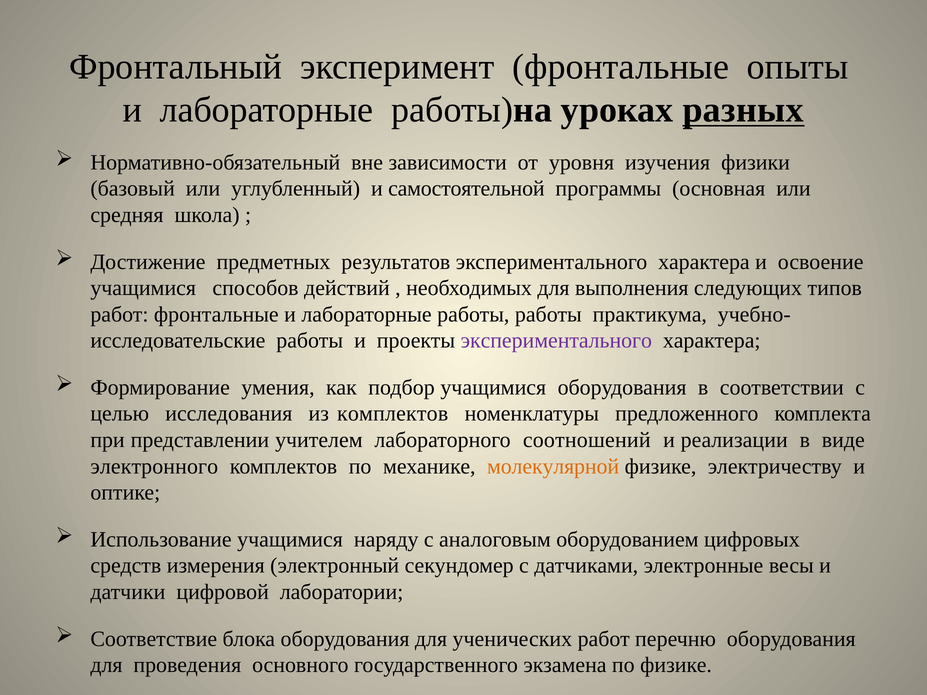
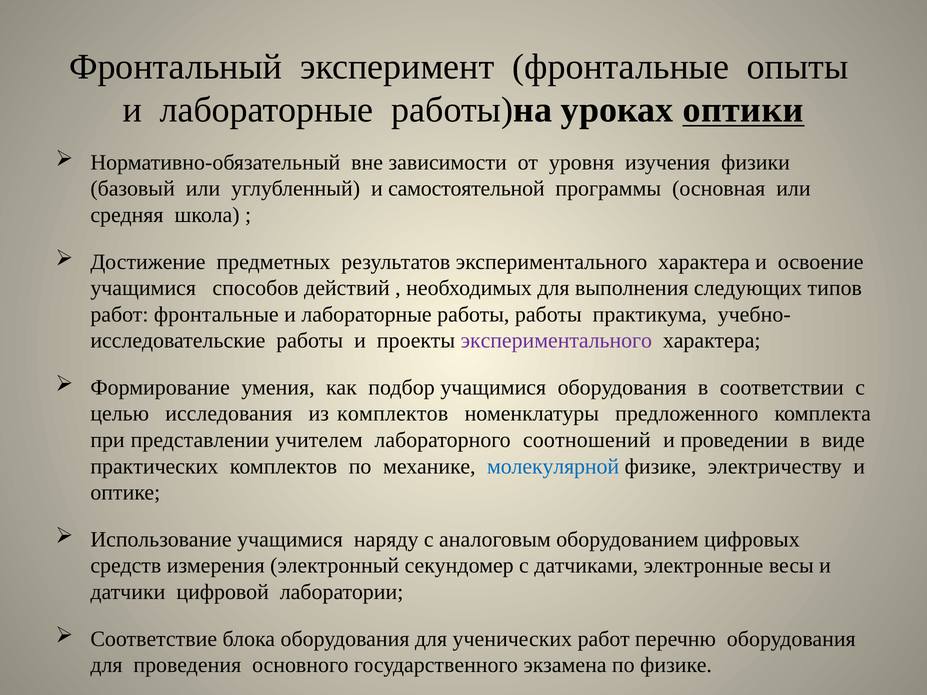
разных: разных -> оптики (743, 110)
реализации: реализации -> проведении (734, 440)
электронного: электронного -> практических (154, 466)
молекулярной colour: orange -> blue (553, 466)
